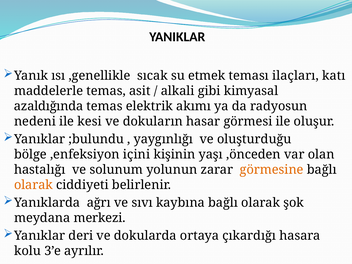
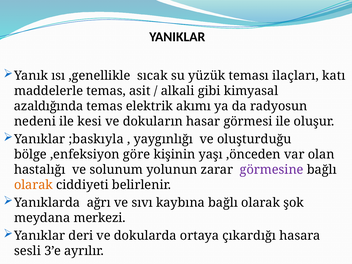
etmek: etmek -> yüzük (207, 76)
;bulundu: ;bulundu -> ;baskıyla (96, 139)
içini: içini -> göre (137, 154)
görmesine colour: orange -> purple (272, 170)
kolu: kolu -> sesli (27, 251)
